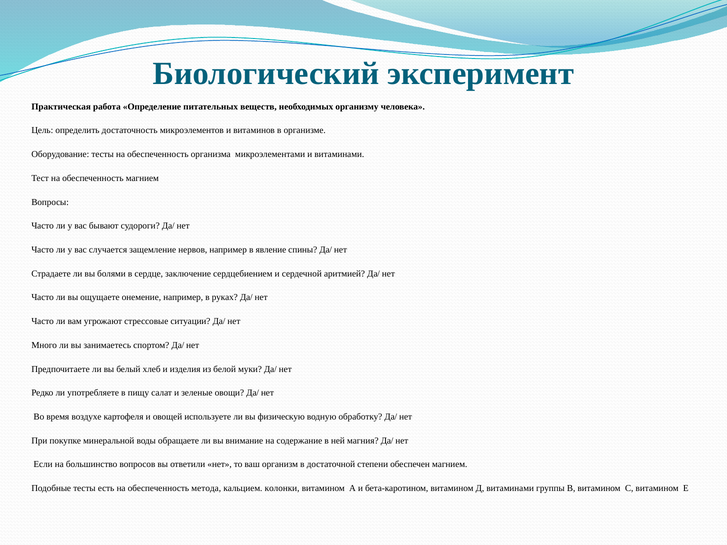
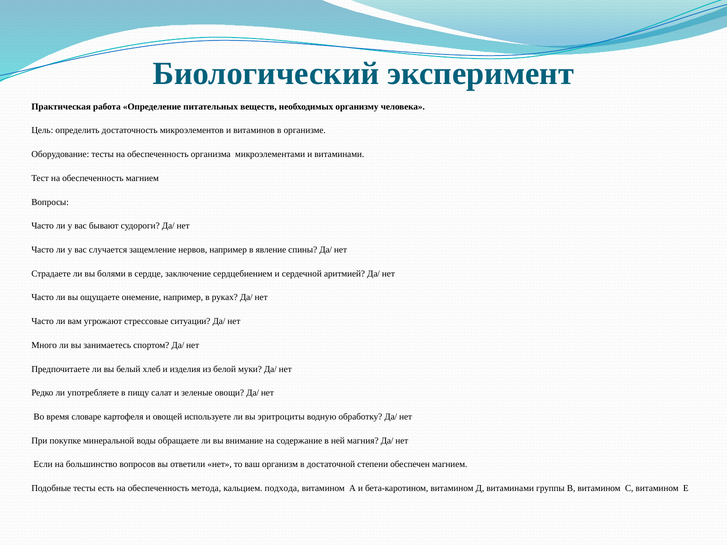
воздухе: воздухе -> словаре (86, 417)
физическую: физическую -> эритроциты (281, 417)
колонки: колонки -> подхода (282, 489)
